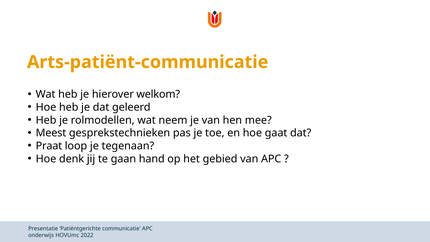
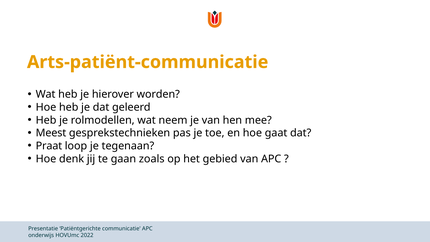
welkom: welkom -> worden (158, 94)
hand: hand -> zoals (152, 159)
